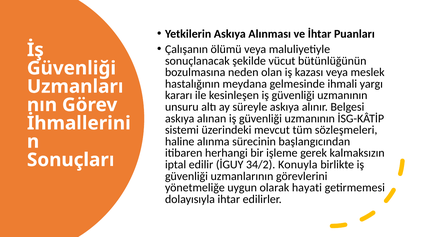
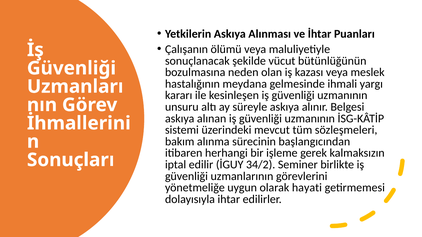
haline: haline -> bakım (180, 142)
Konuyla: Konuyla -> Seminer (298, 165)
